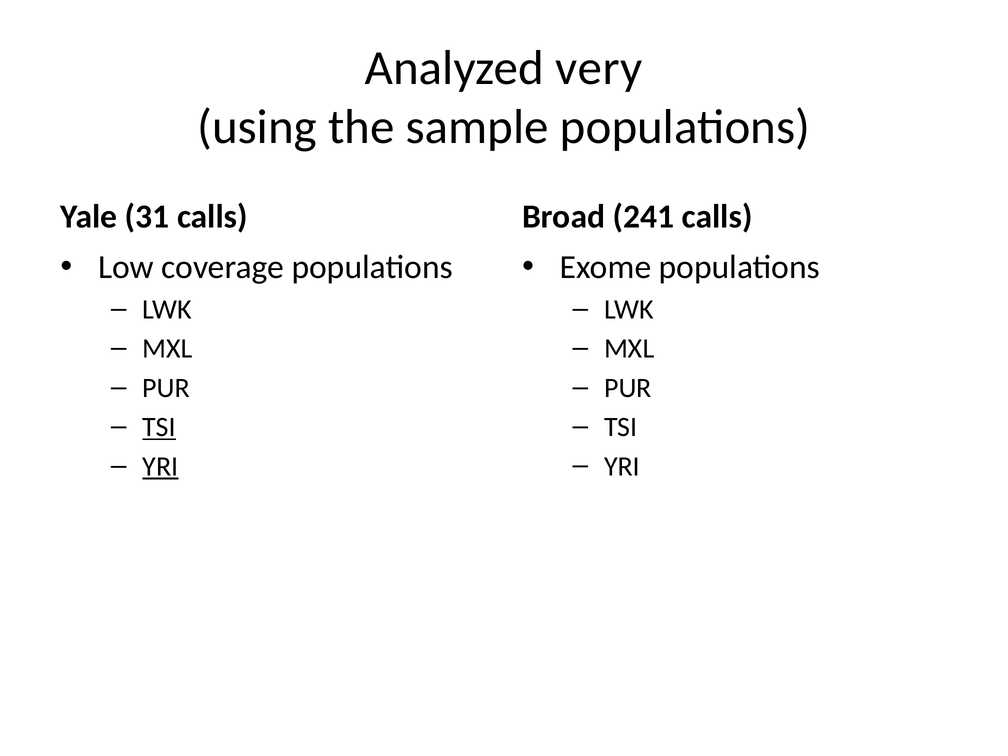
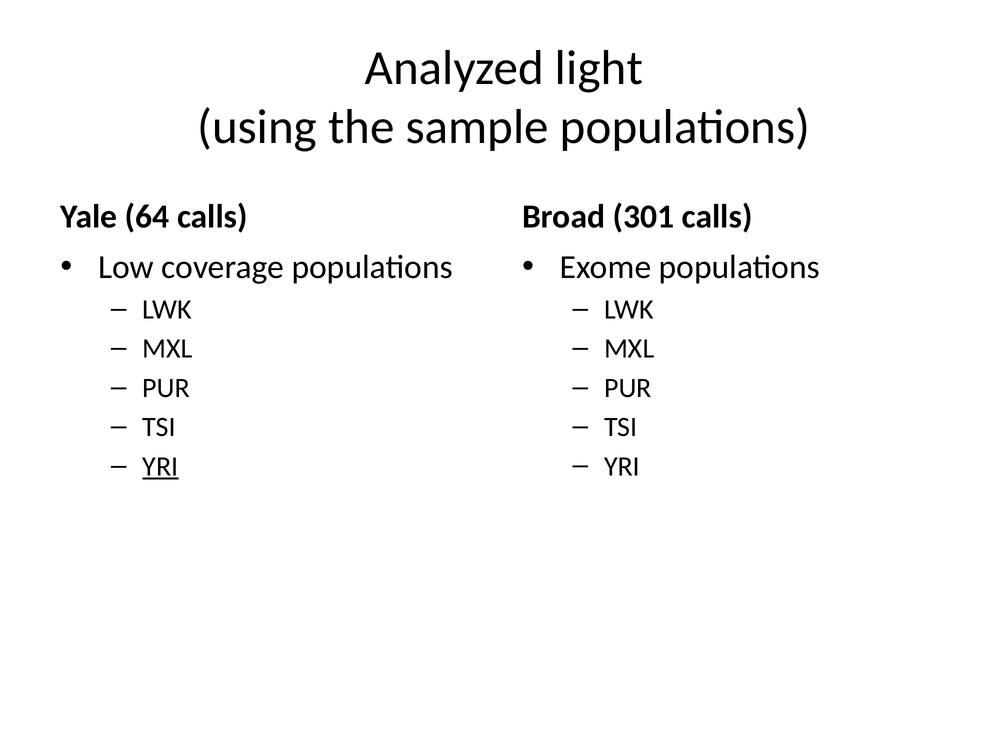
very: very -> light (599, 68)
31: 31 -> 64 (147, 217)
241: 241 -> 301 (643, 217)
TSI underline: present -> none (159, 427)
